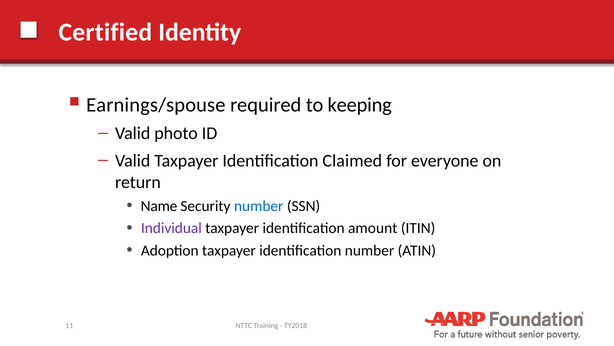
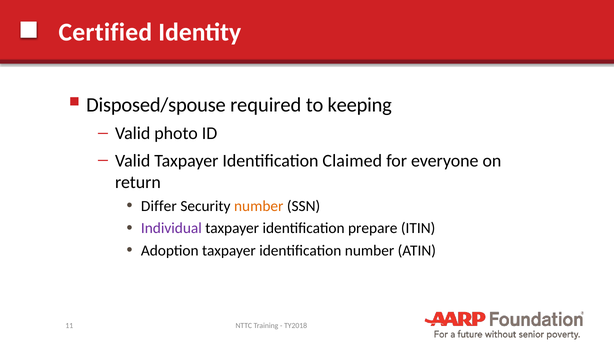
Earnings/spouse: Earnings/spouse -> Disposed/spouse (156, 105)
Name: Name -> Differ (159, 206)
number colour: blue -> orange (259, 206)
amount: amount -> prepare (373, 228)
